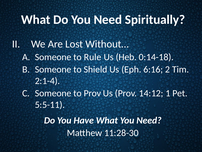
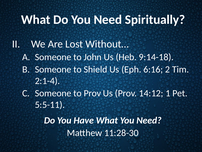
Rule: Rule -> John (93, 57)
0:14-18: 0:14-18 -> 9:14-18 (156, 57)
